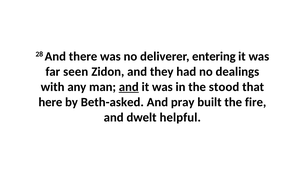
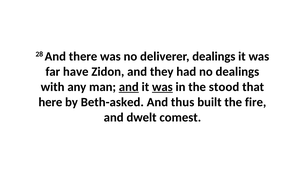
deliverer entering: entering -> dealings (214, 56)
seen: seen -> have (76, 71)
was underline: none -> present (162, 87)
pray: pray -> thus (183, 102)
helpful: helpful -> comest (180, 117)
